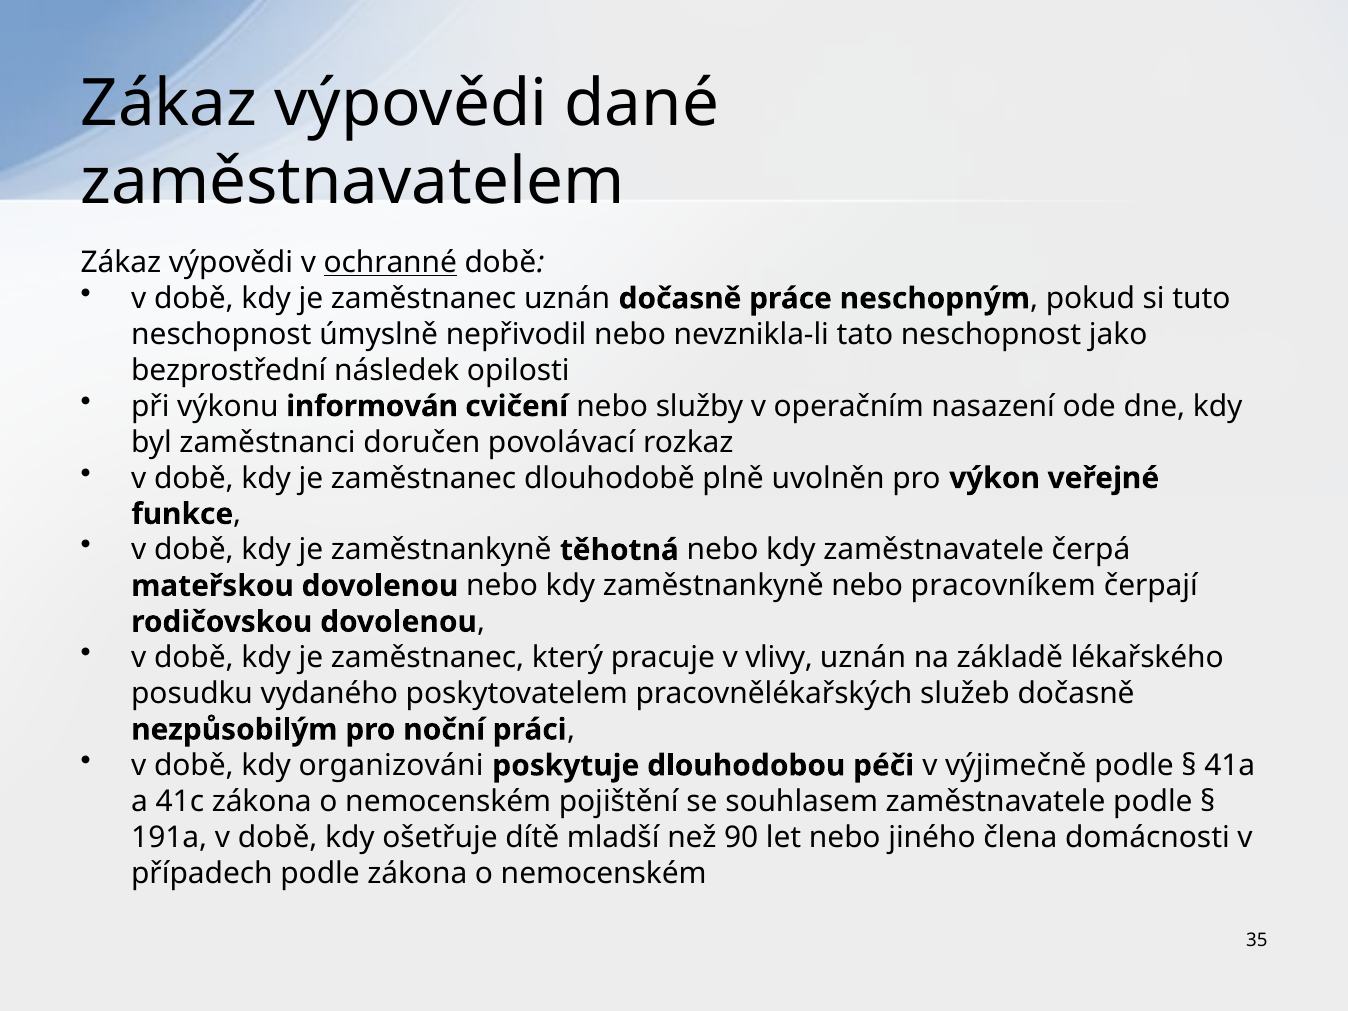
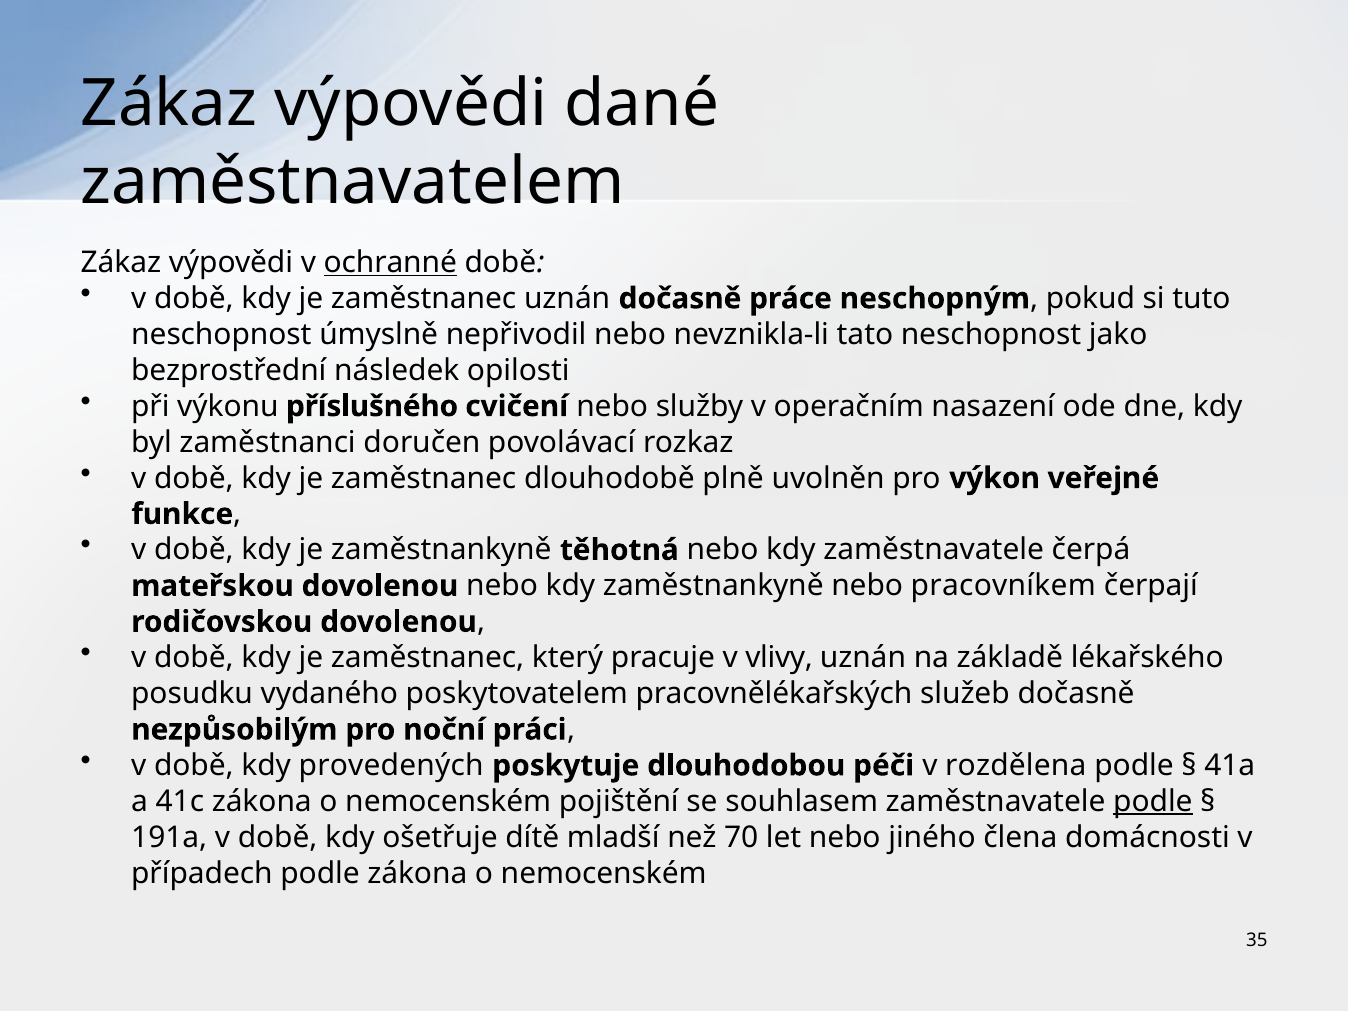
informován: informován -> příslušného (372, 406)
organizováni: organizováni -> provedených (391, 766)
výjimečně: výjimečně -> rozdělena (1016, 766)
podle underline: none -> present (1153, 802)
90: 90 -> 70 (741, 837)
